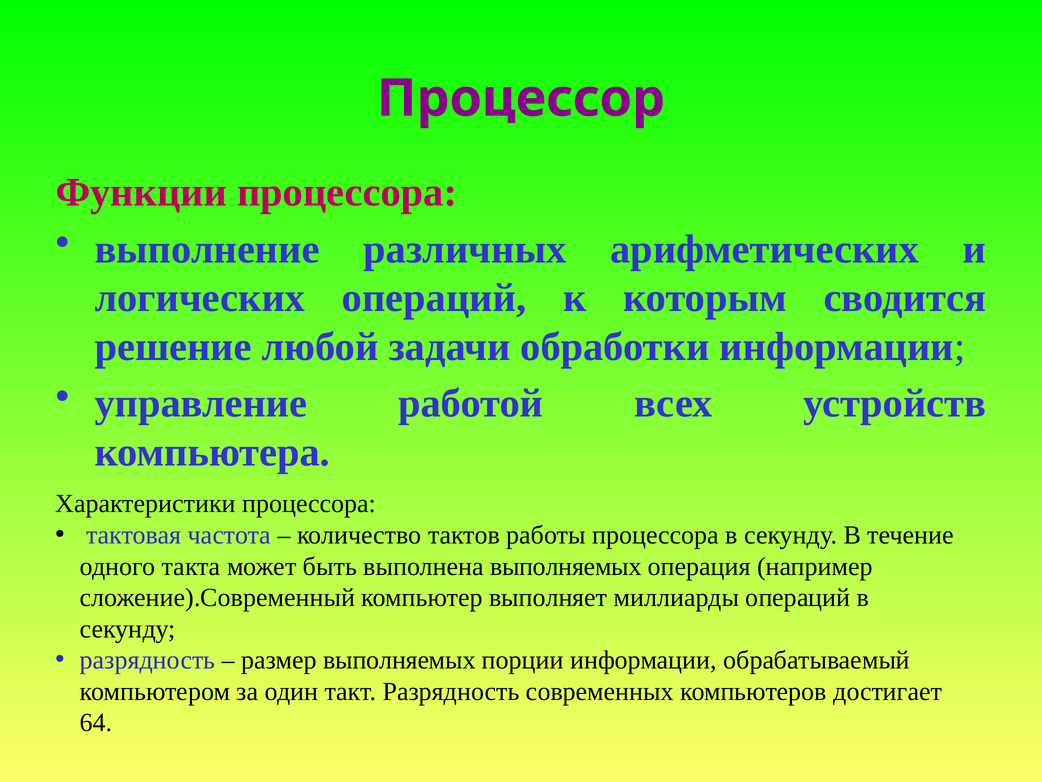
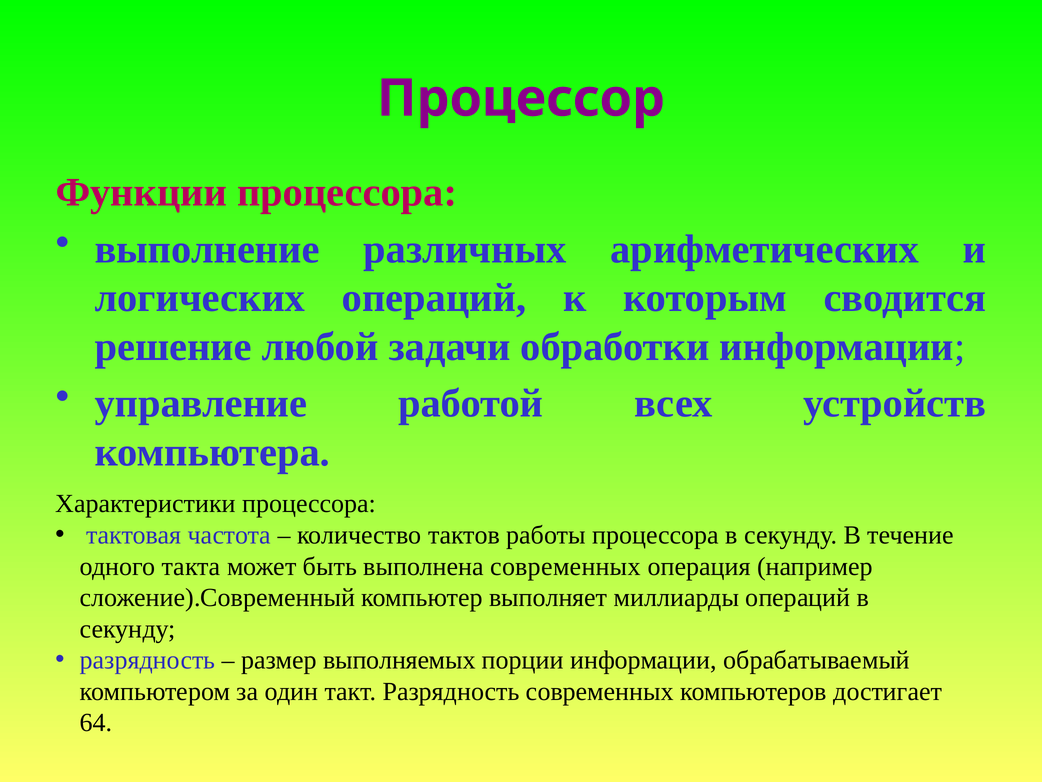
выполнена выполняемых: выполняемых -> современных (566, 566)
